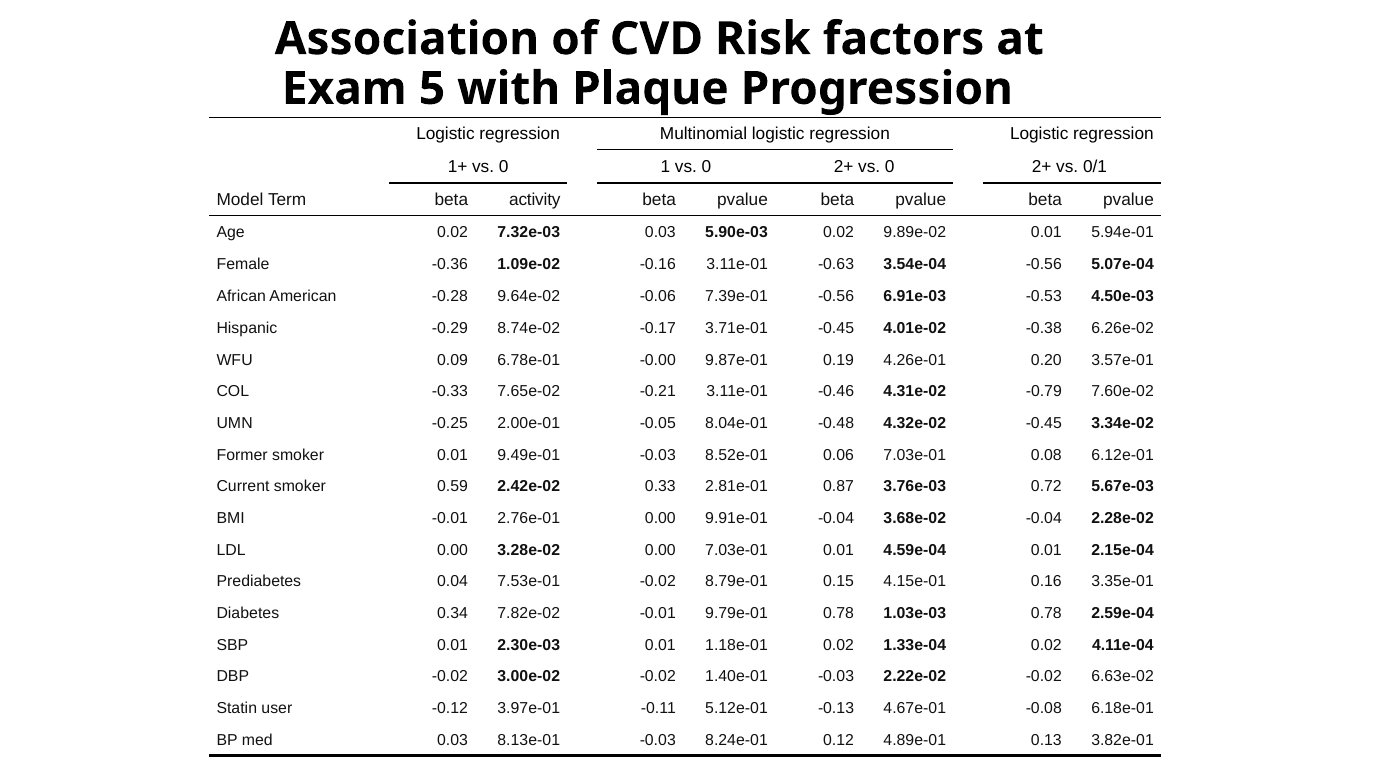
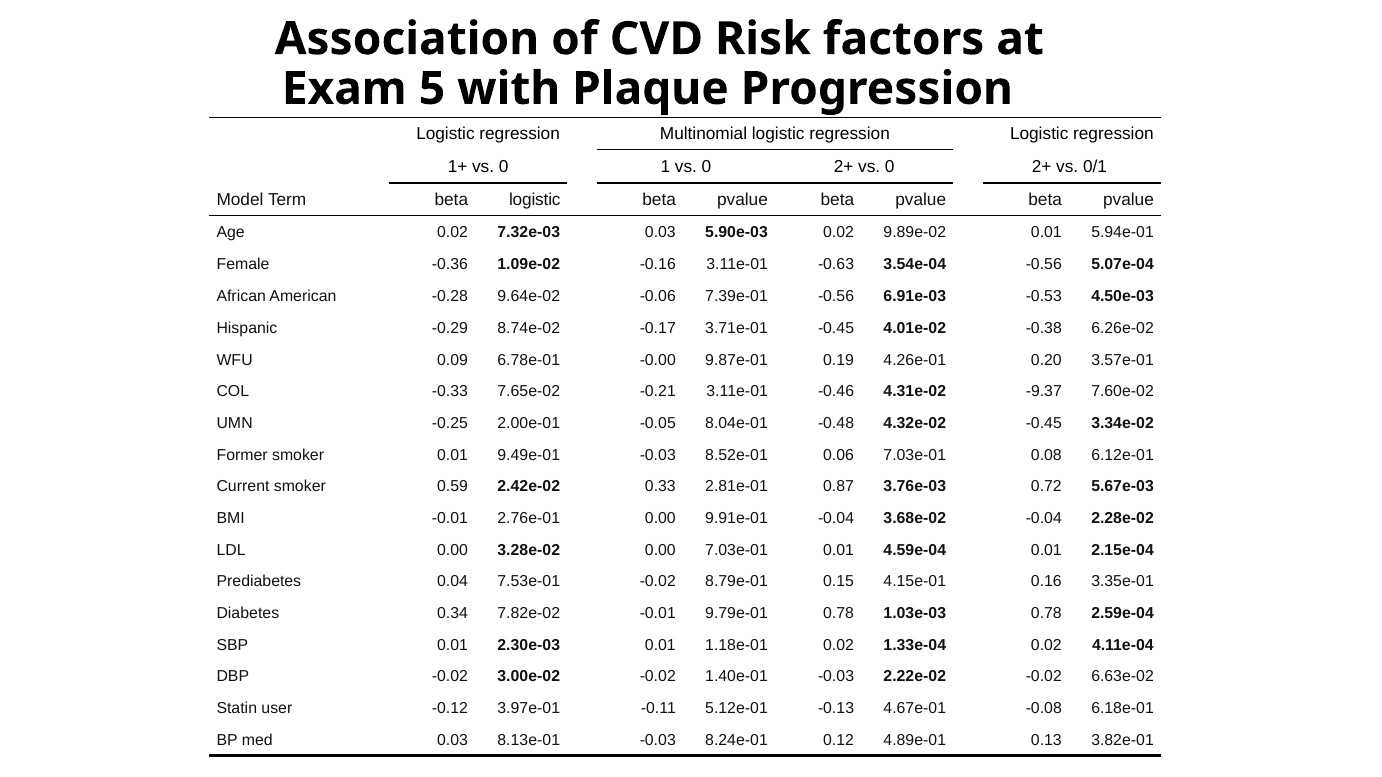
beta activity: activity -> logistic (535, 200)
-0.79: -0.79 -> -9.37 (1044, 392)
